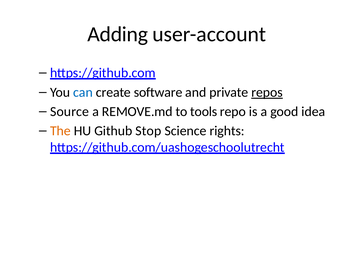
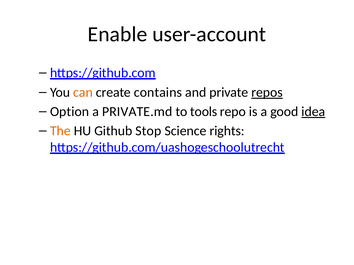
Adding: Adding -> Enable (117, 34)
can colour: blue -> orange (83, 93)
software: software -> contains (158, 93)
Source: Source -> Option (70, 112)
REMOVE.md: REMOVE.md -> PRIVATE.md (137, 112)
idea underline: none -> present (313, 112)
